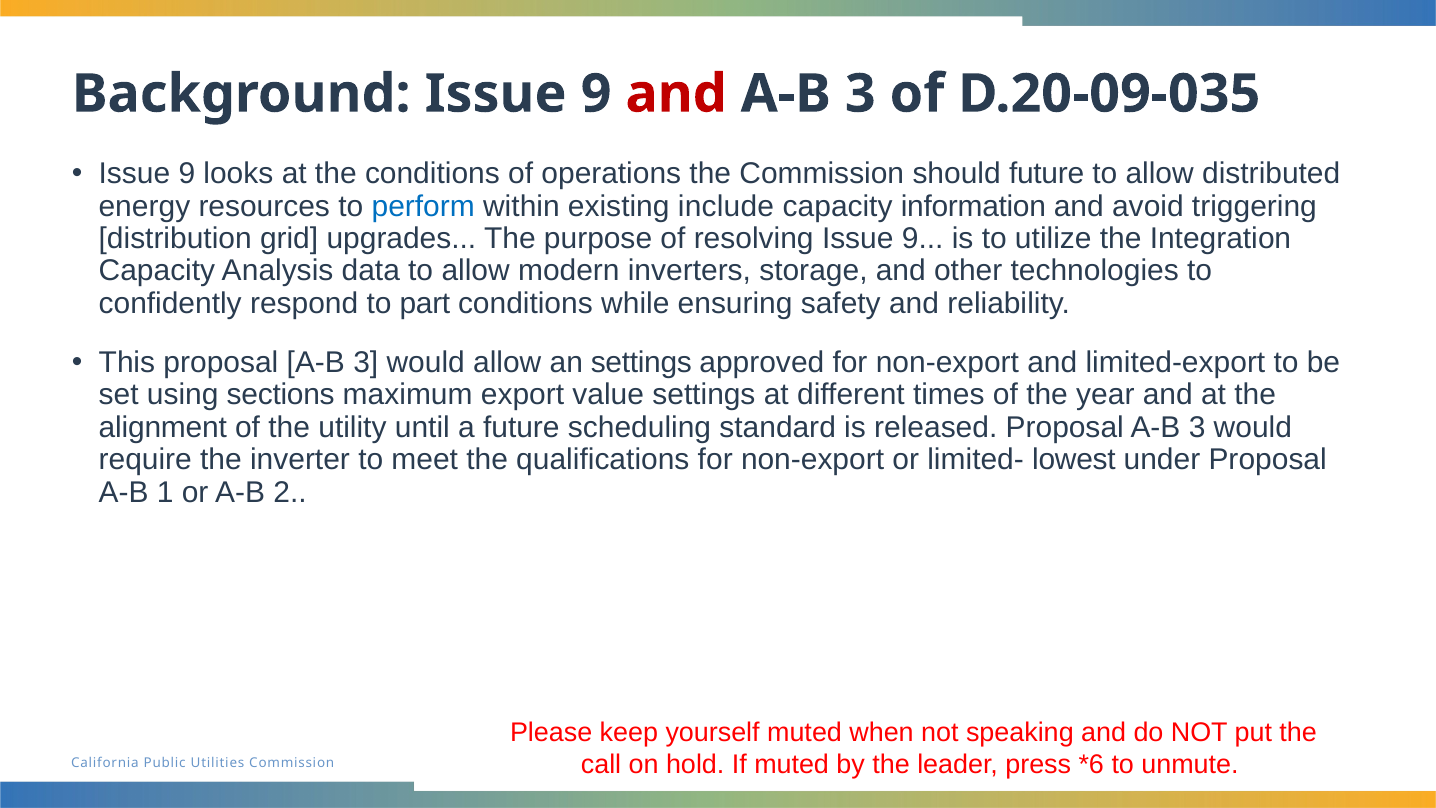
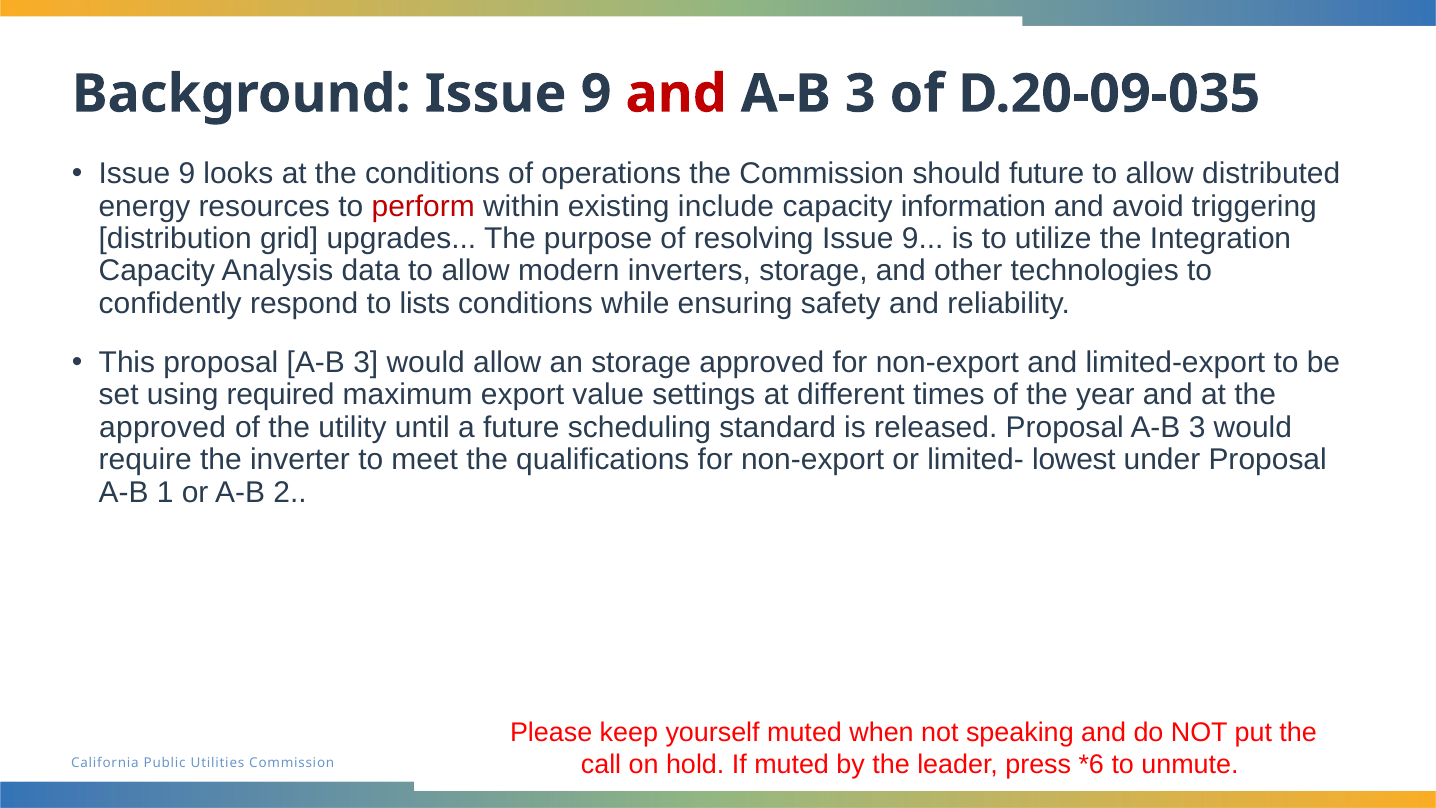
perform colour: blue -> red (423, 206)
part: part -> lists (425, 303)
an settings: settings -> storage (641, 363)
sections: sections -> required (281, 395)
alignment: alignment -> approved (163, 427)
